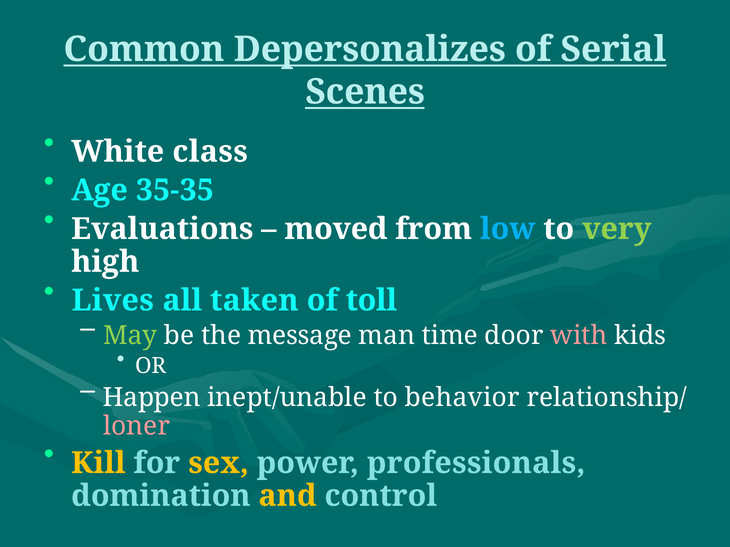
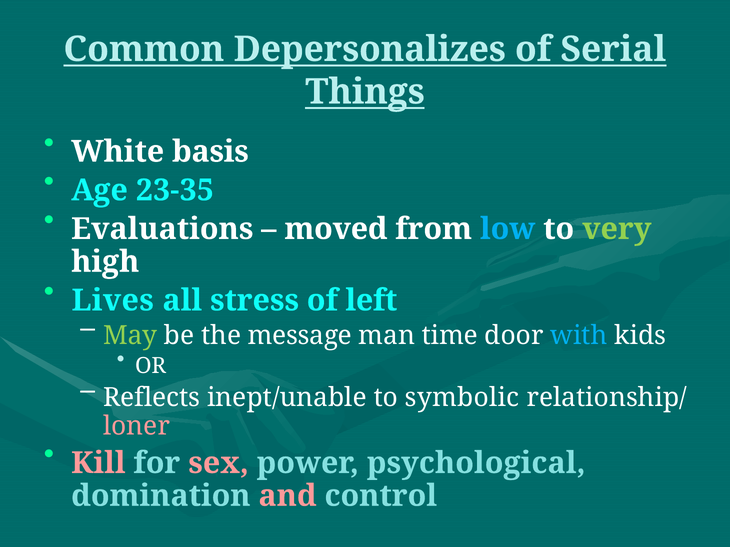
Scenes: Scenes -> Things (365, 92)
class: class -> basis (210, 152)
35-35: 35-35 -> 23-35 (175, 190)
taken: taken -> stress (254, 301)
toll: toll -> left (371, 301)
with colour: pink -> light blue (579, 336)
Happen: Happen -> Reflects (152, 398)
behavior: behavior -> symbolic (462, 398)
Kill colour: yellow -> pink (98, 463)
sex colour: yellow -> pink (218, 463)
professionals: professionals -> psychological (476, 463)
and colour: yellow -> pink (288, 496)
